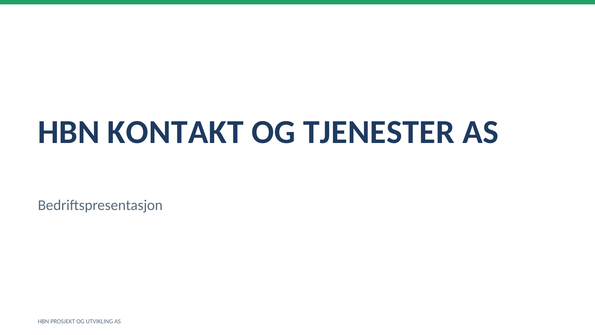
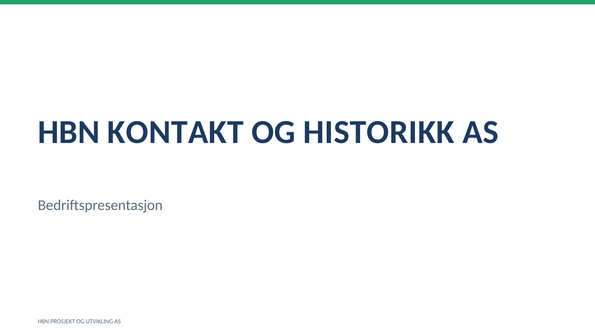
TJENESTER: TJENESTER -> HISTORIKK (379, 132)
